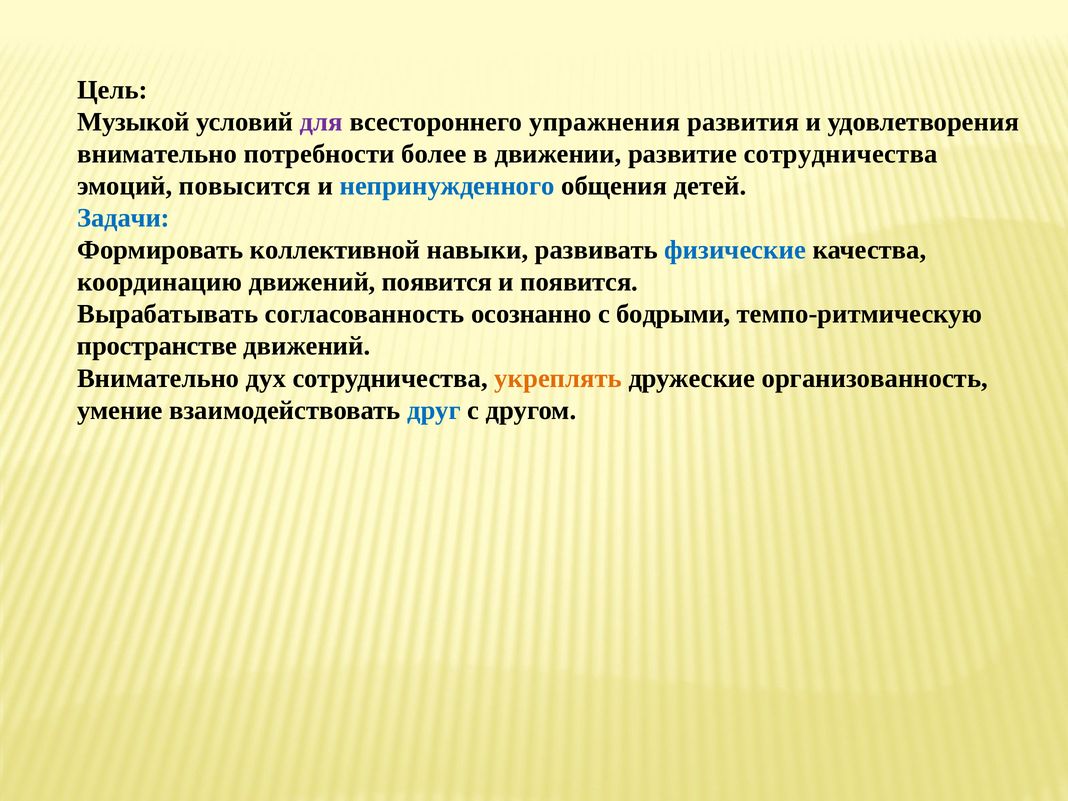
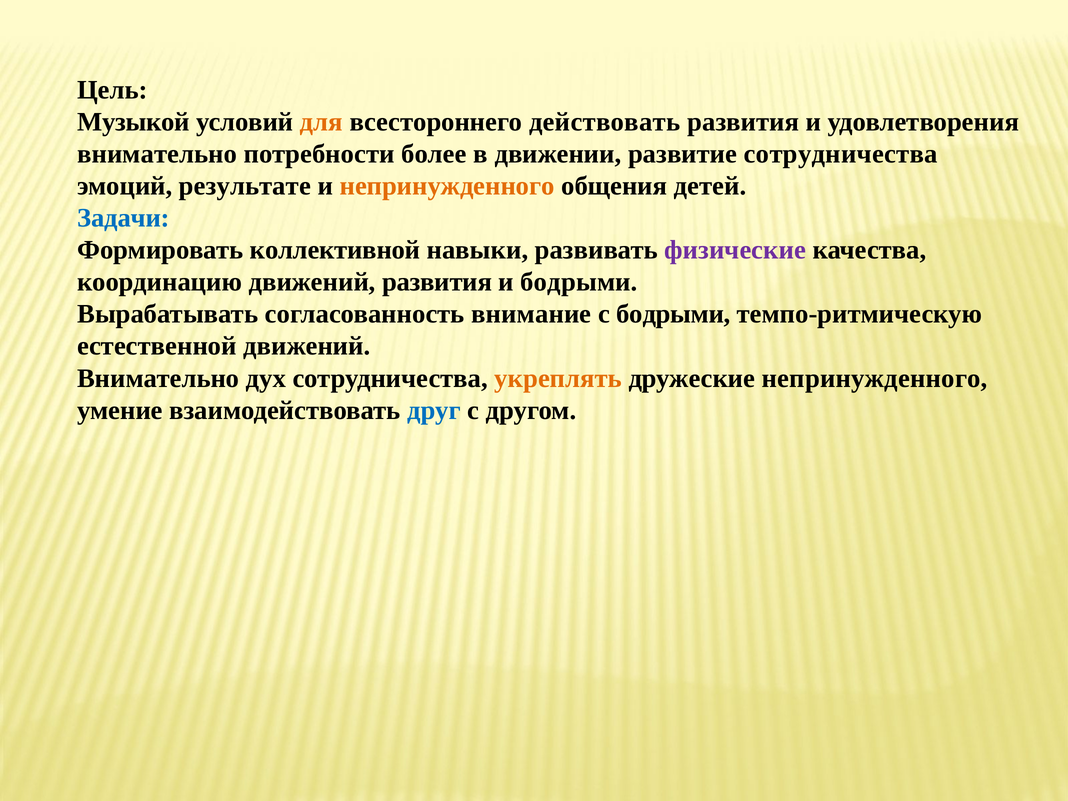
для colour: purple -> orange (321, 122)
упражнения: упражнения -> действовать (605, 122)
повысится: повысится -> результате (245, 186)
непринужденного colour: blue -> orange (447, 186)
физические colour: blue -> purple (735, 250)
движений появится: появится -> развития (437, 282)
и появится: появится -> бодрыми (579, 282)
осознанно: осознанно -> внимание (531, 314)
пространстве: пространстве -> естественной (157, 346)
дружеские организованность: организованность -> непринужденного (875, 378)
